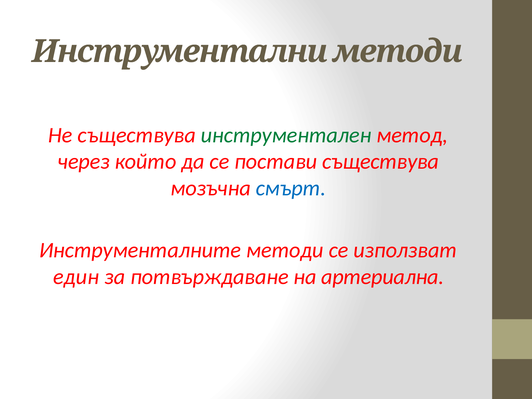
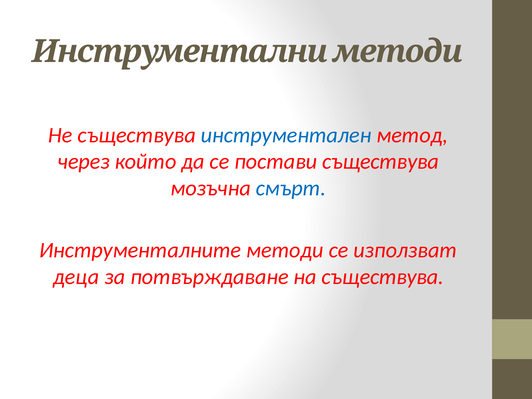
инструментален colour: green -> blue (286, 135)
един: един -> деца (76, 277)
на артериална: артериална -> съществува (383, 277)
